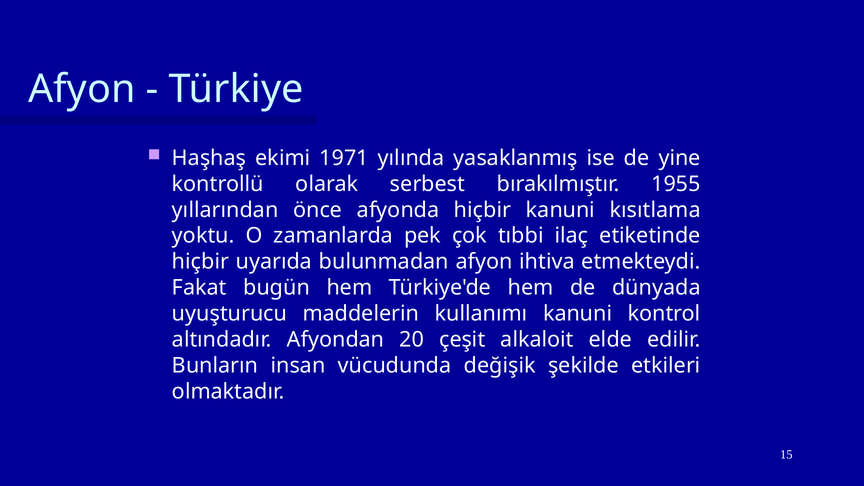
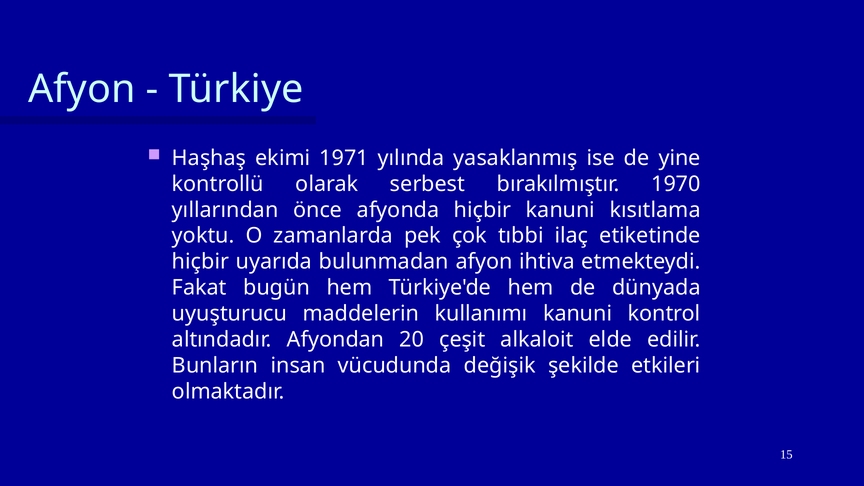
1955: 1955 -> 1970 (676, 184)
